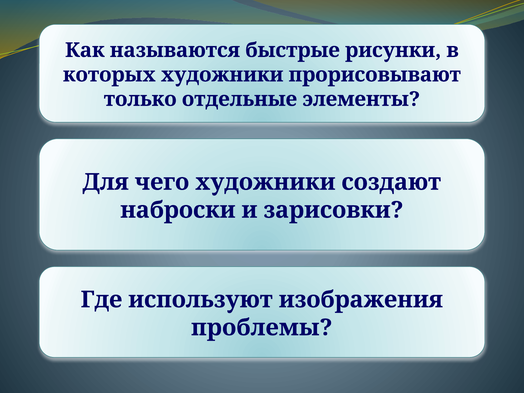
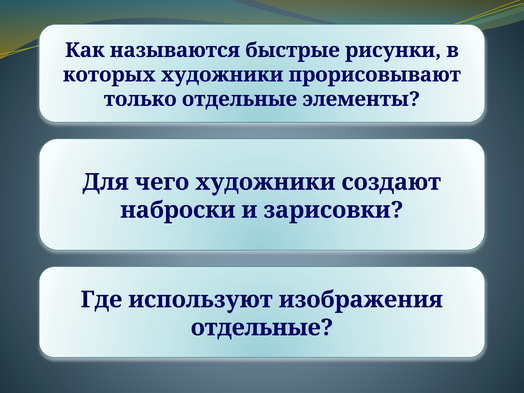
проблемы: проблемы -> отдельные (262, 328)
